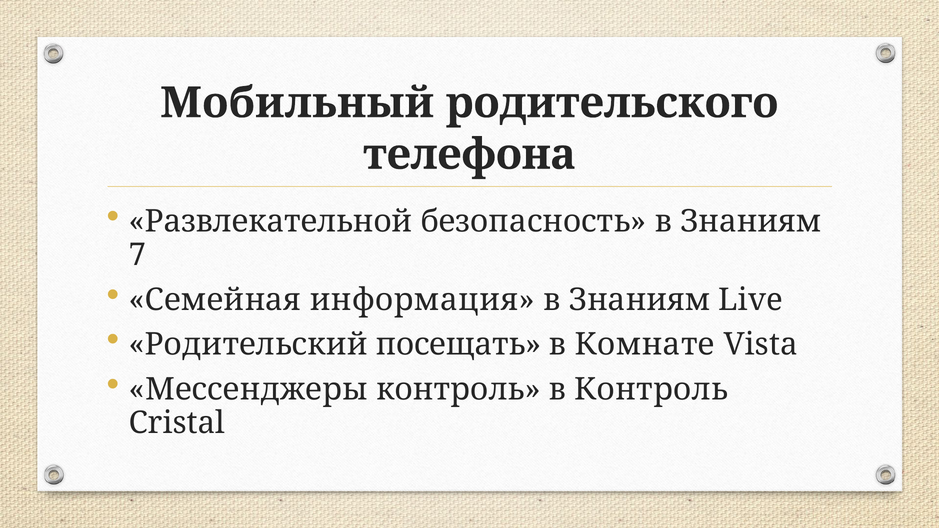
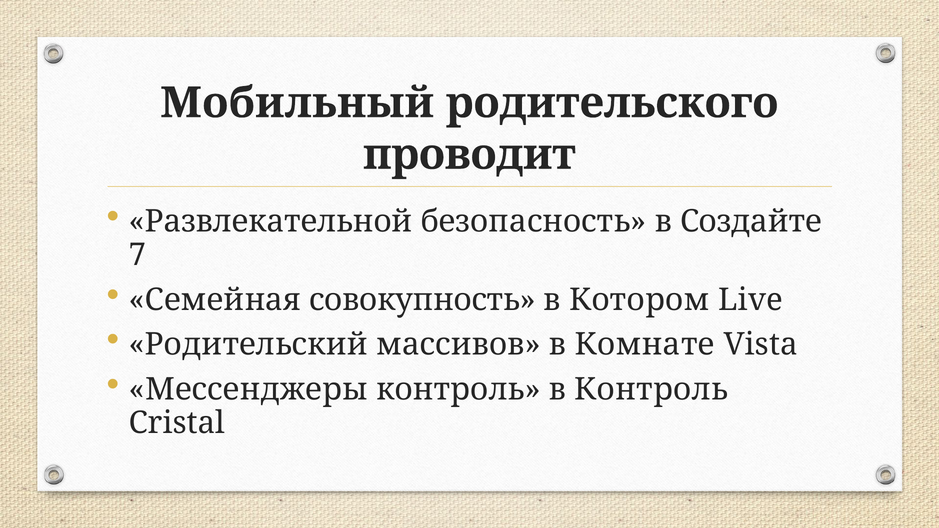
телефона: телефона -> проводит (469, 155)
безопасность в Знаниям: Знаниям -> Создайте (751, 221)
информация: информация -> совокупность (422, 300)
Знаниям: Знаниям -> Котором (639, 300)
посещать: посещать -> массивов (458, 345)
